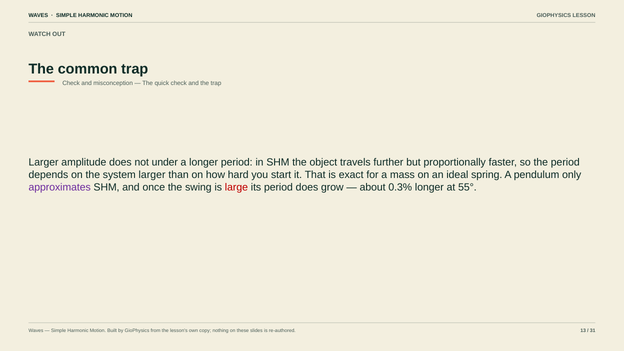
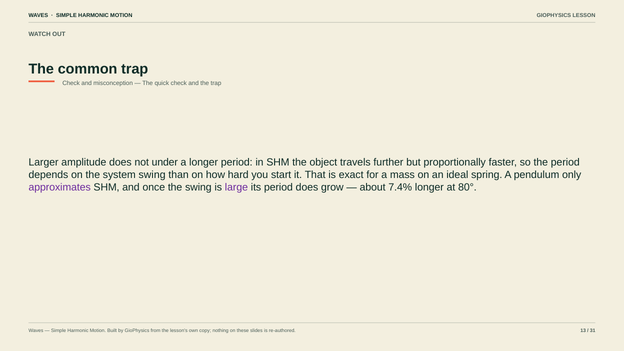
system larger: larger -> swing (152, 175)
large colour: red -> purple (236, 187)
0.3%: 0.3% -> 7.4% (400, 187)
55°: 55° -> 80° (467, 187)
